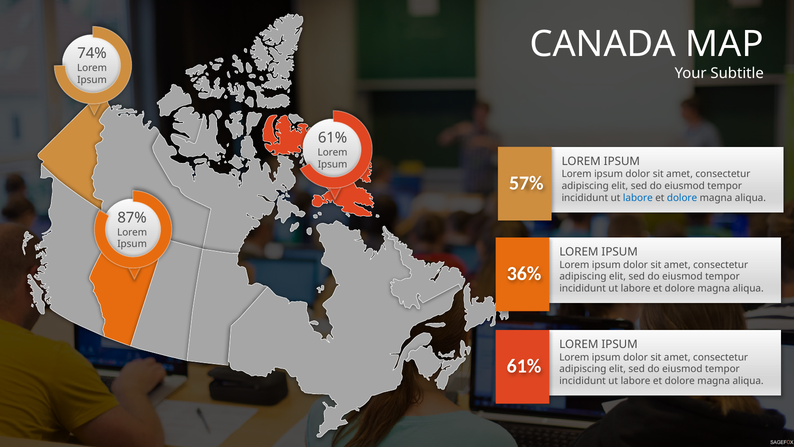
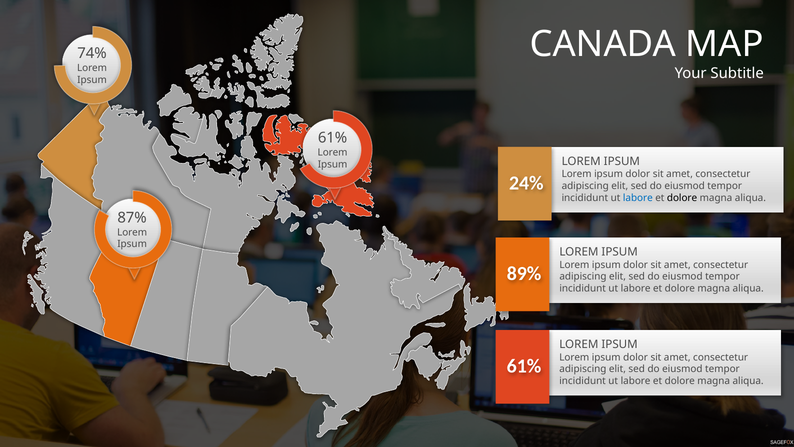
57%: 57% -> 24% (526, 183)
dolore colour: blue -> black (682, 198)
36%: 36% -> 89% (524, 273)
